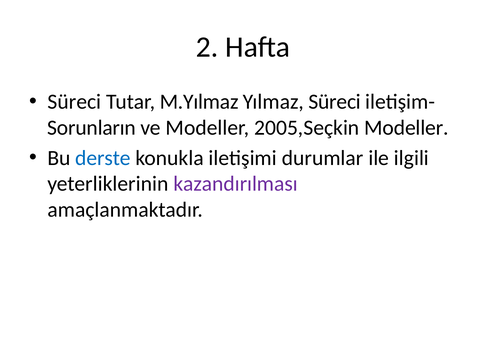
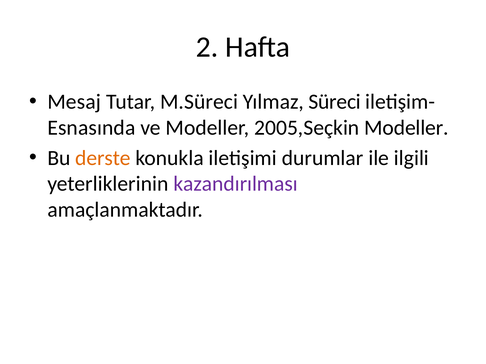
Süreci: Süreci -> Mesaj (74, 102)
M.Yılmaz: M.Yılmaz -> M.Süreci (199, 102)
Sorunların: Sorunların -> Esnasında (91, 128)
derste colour: blue -> orange (103, 158)
